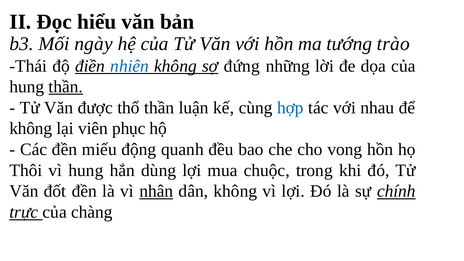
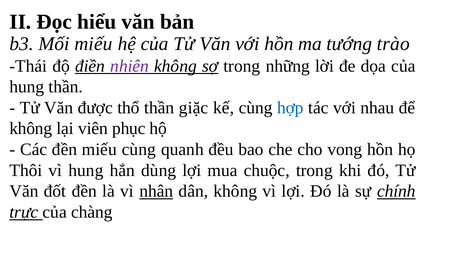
Mối ngày: ngày -> miếu (94, 44)
nhiên colour: blue -> purple (130, 66)
sợ đứng: đứng -> trong (242, 66)
thần underline: present -> none (66, 87)
luận: luận -> giặc (194, 108)
miếu động: động -> cùng (139, 149)
